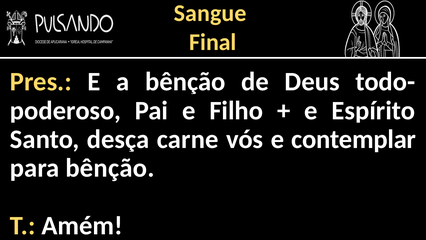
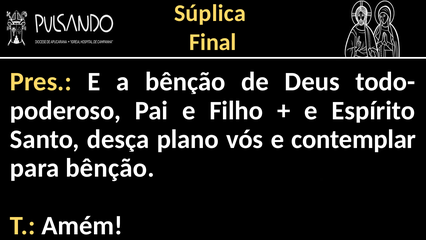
Sangue: Sangue -> Súplica (210, 13)
carne: carne -> plano (188, 139)
